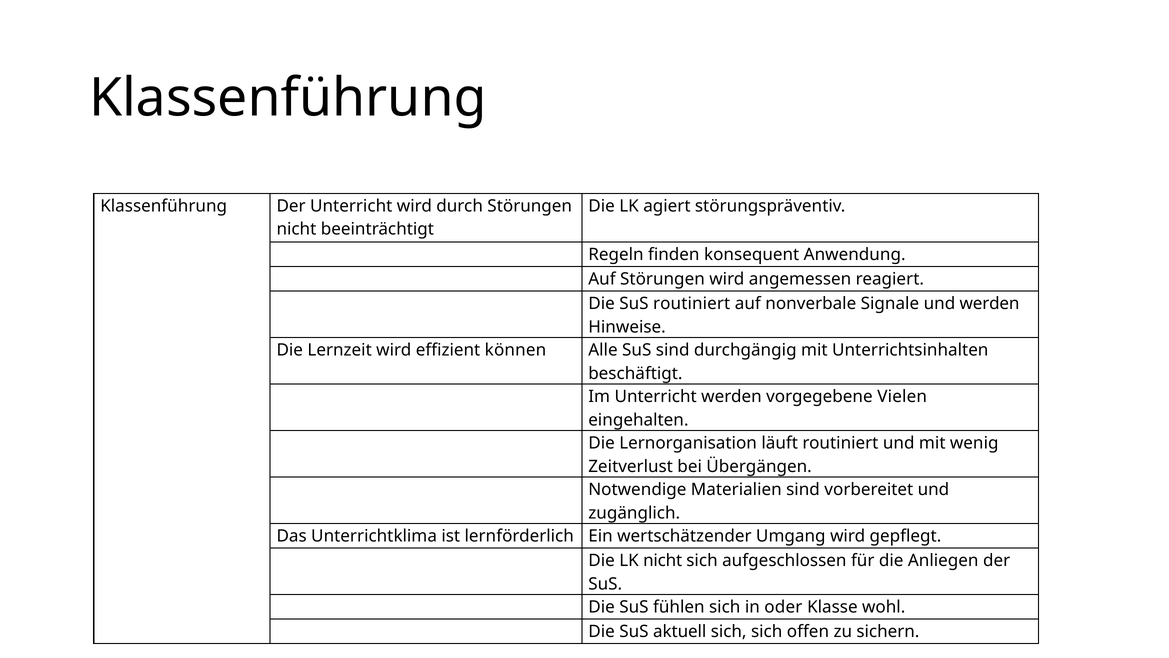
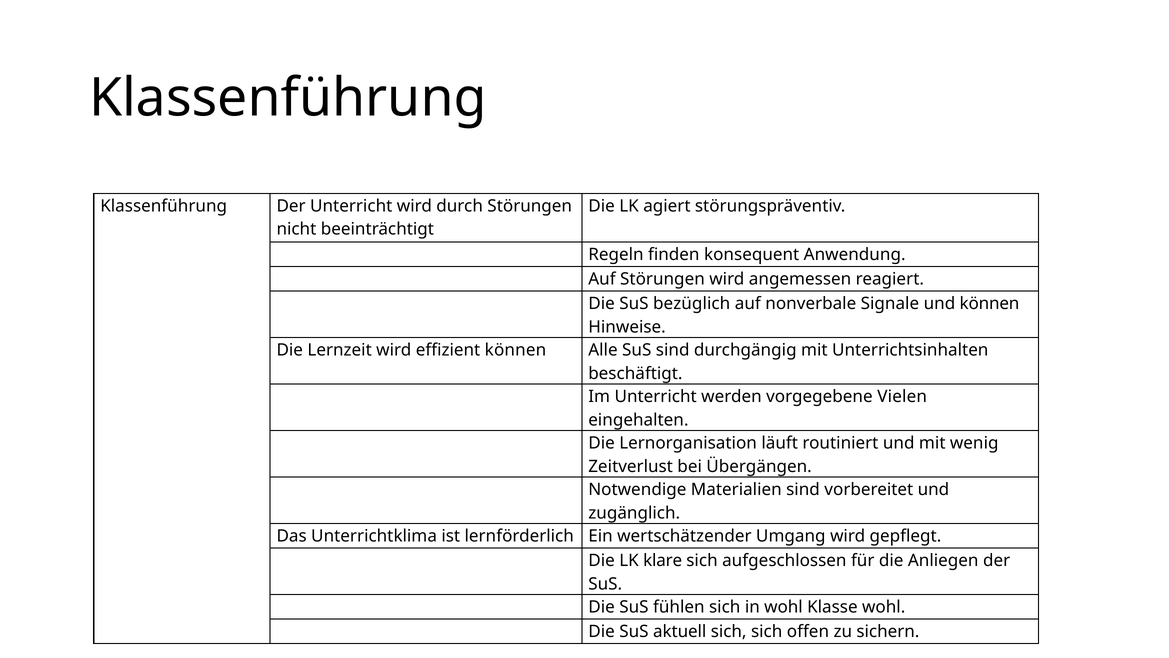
SuS routiniert: routiniert -> bezüglich (692, 303)
und werden: werden -> können (990, 303)
LK nicht: nicht -> klare (663, 560)
in oder: oder -> wohl (783, 607)
